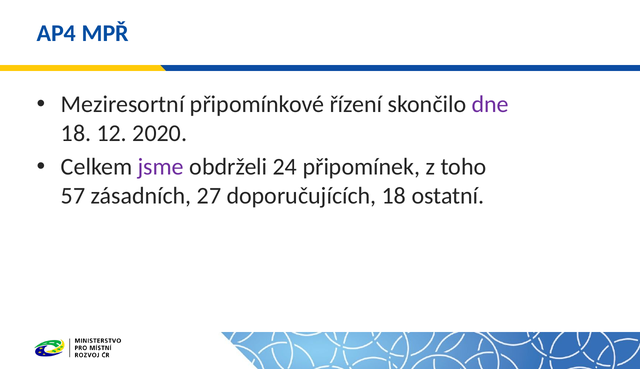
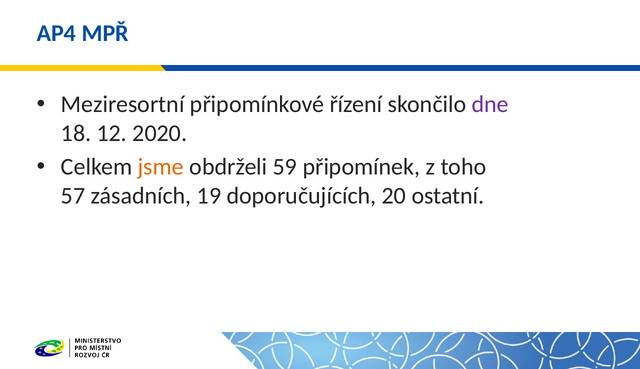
jsme colour: purple -> orange (161, 167)
24: 24 -> 59 (285, 167)
27: 27 -> 19 (209, 196)
doporučujících 18: 18 -> 20 (394, 196)
